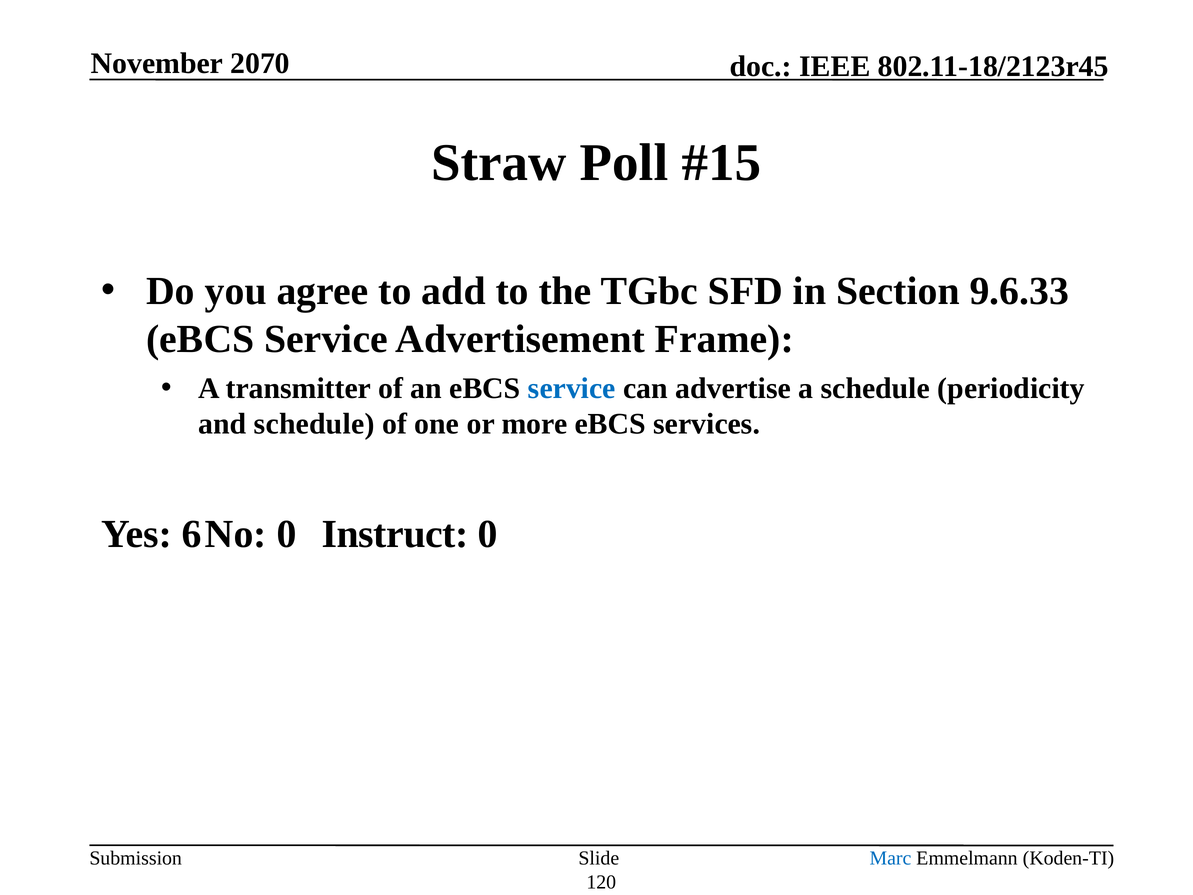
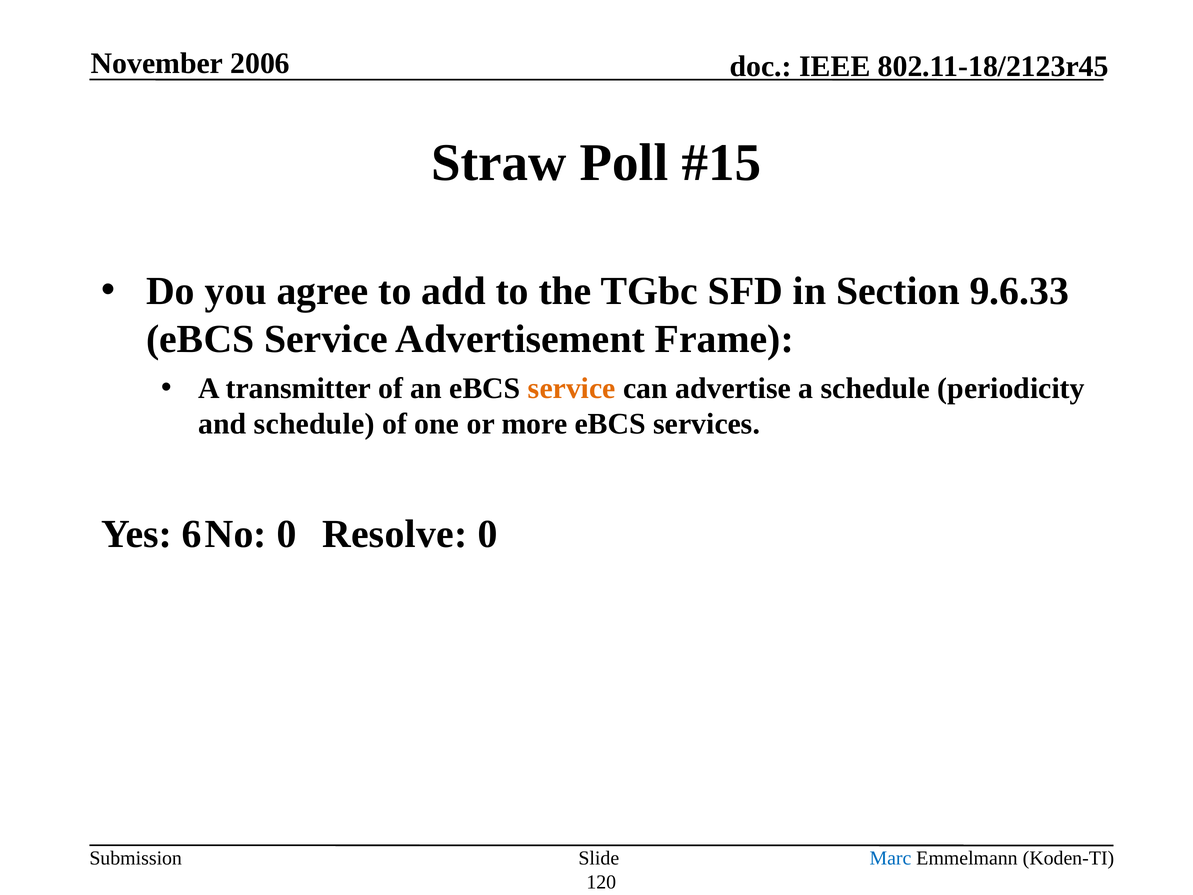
2070: 2070 -> 2006 (260, 63)
service colour: blue -> orange (572, 388)
Instruct: Instruct -> Resolve (395, 534)
